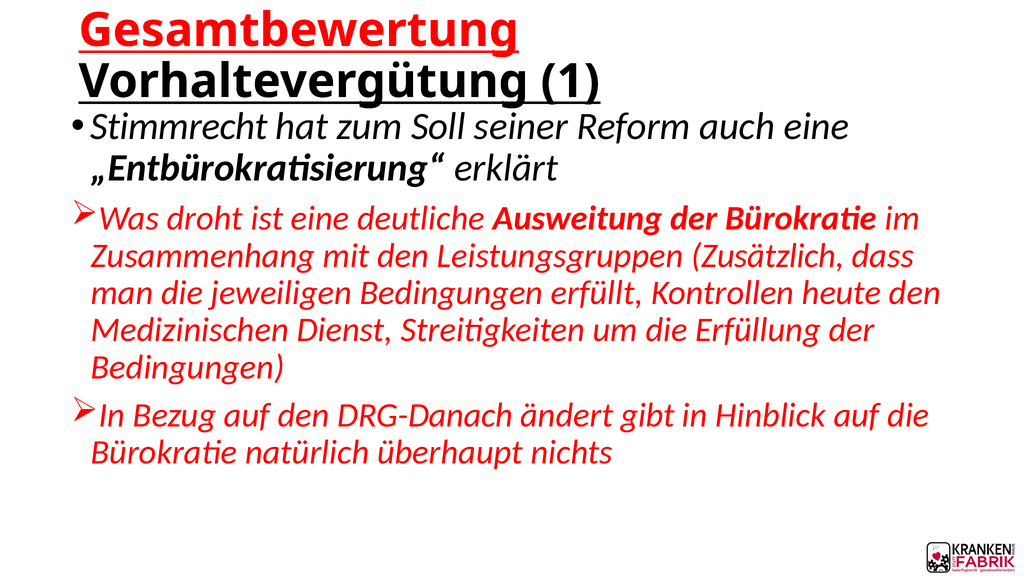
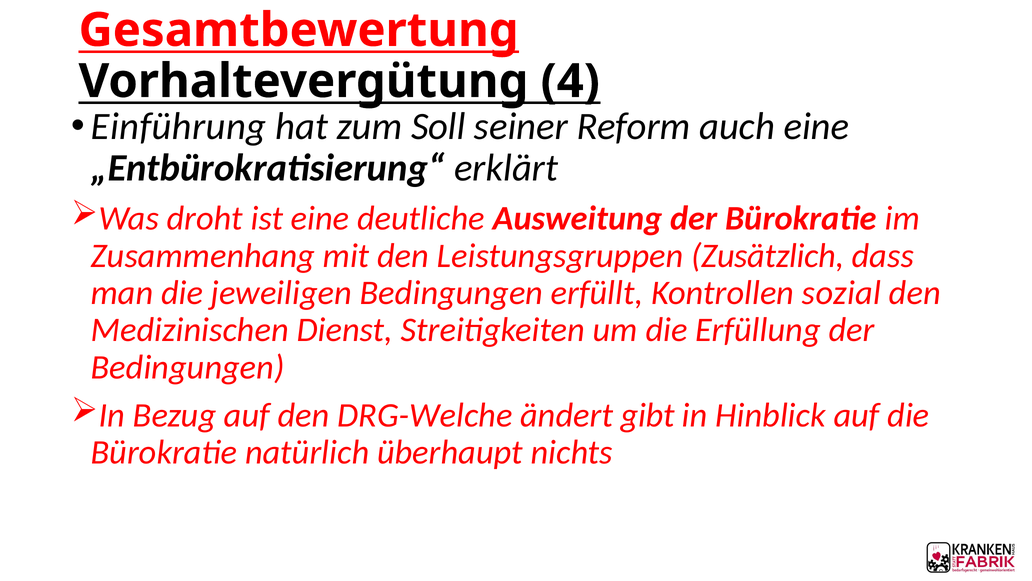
1: 1 -> 4 (570, 81)
Stimmrecht: Stimmrecht -> Einführung (179, 126)
heute: heute -> sozial (841, 293)
DRG-Danach: DRG-Danach -> DRG-Welche (425, 415)
